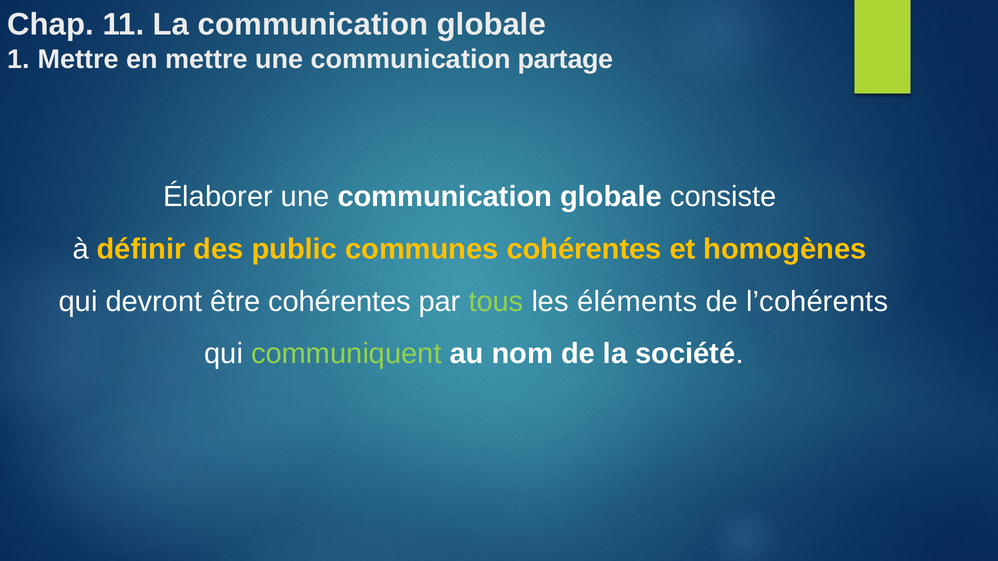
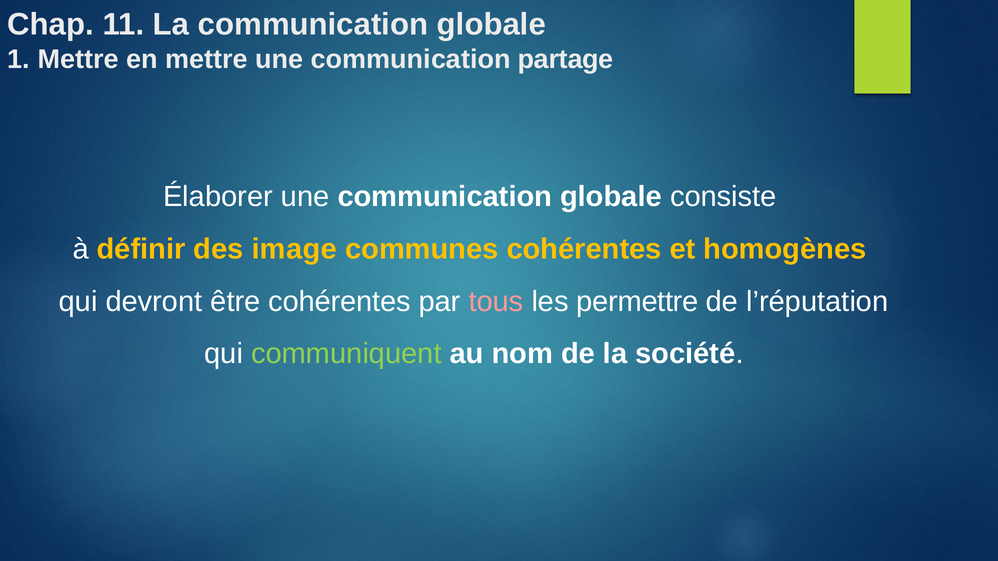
public: public -> image (294, 249)
tous colour: light green -> pink (496, 302)
éléments: éléments -> permettre (637, 302)
l’cohérents: l’cohérents -> l’réputation (817, 302)
